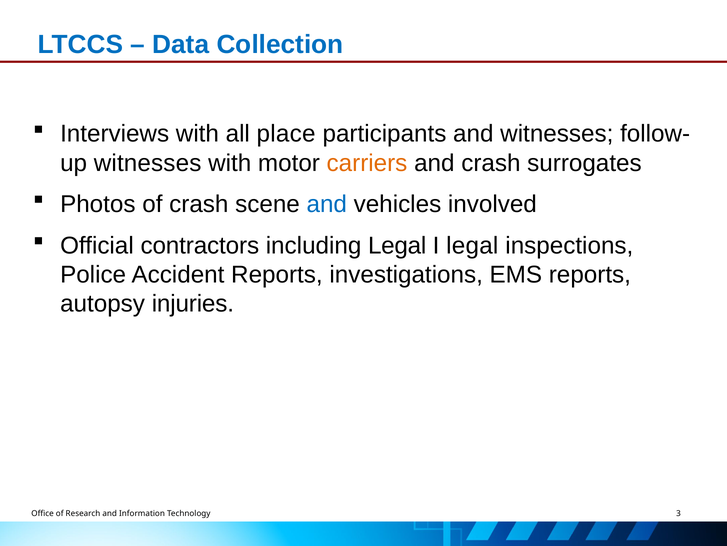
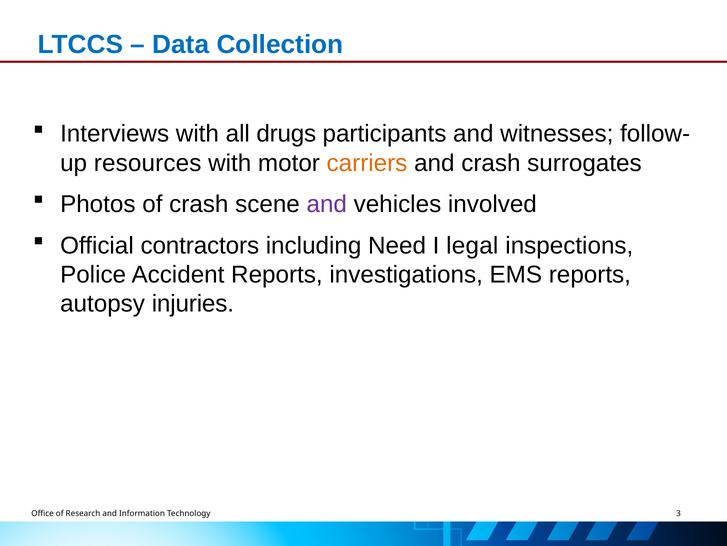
place: place -> drugs (286, 134)
witnesses: witnesses -> resources (148, 163)
and colour: blue -> purple (327, 204)
including Legal: Legal -> Need (397, 245)
